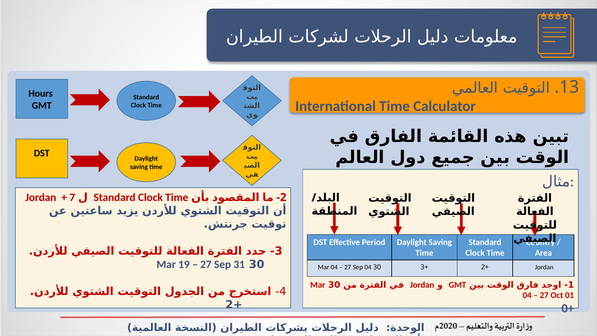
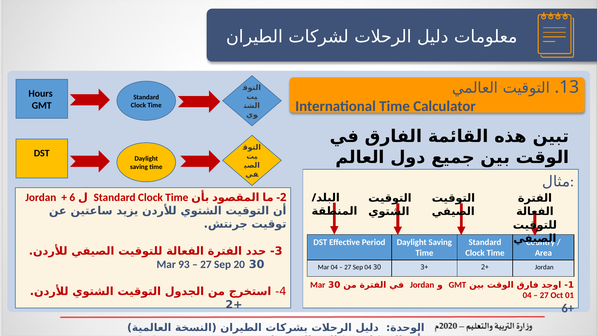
7: 7 -> 6 (72, 197)
19: 19 -> 93 (184, 264)
31: 31 -> 20 (239, 264)
0+: 0+ -> 6+ (568, 308)
